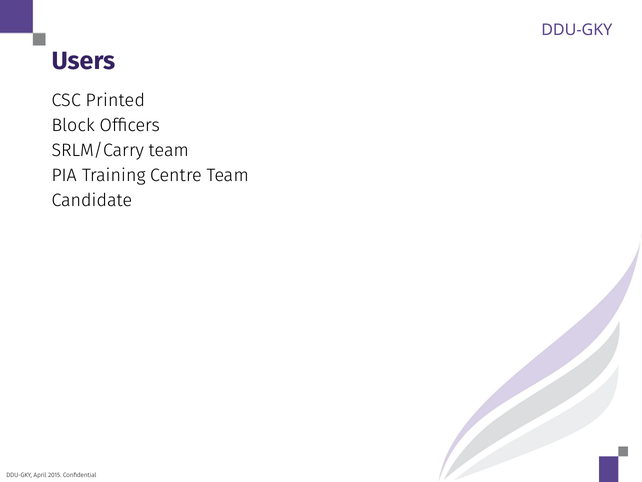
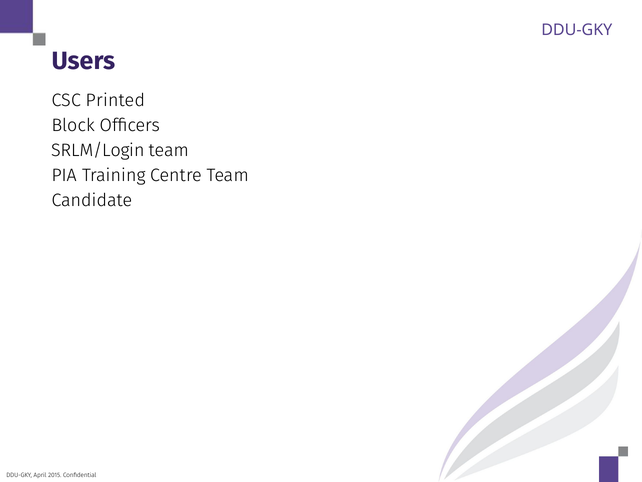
SRLM/Carry: SRLM/Carry -> SRLM/Login (98, 150)
